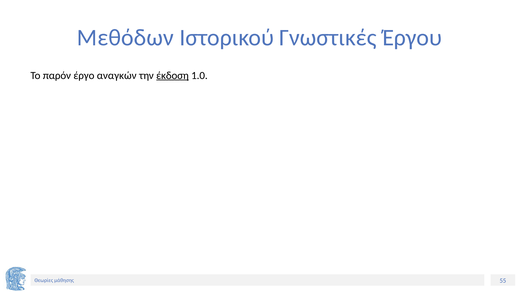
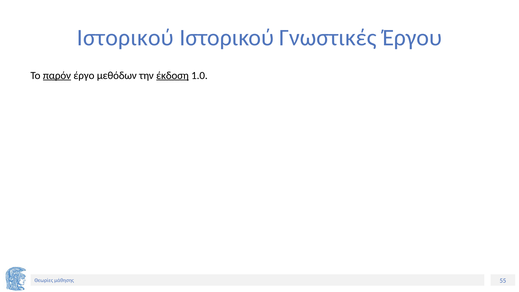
Μεθόδων: Μεθόδων -> Ιστορικού (125, 38)
παρόν underline: none -> present (57, 75)
αναγκών: αναγκών -> μεθόδων (117, 75)
